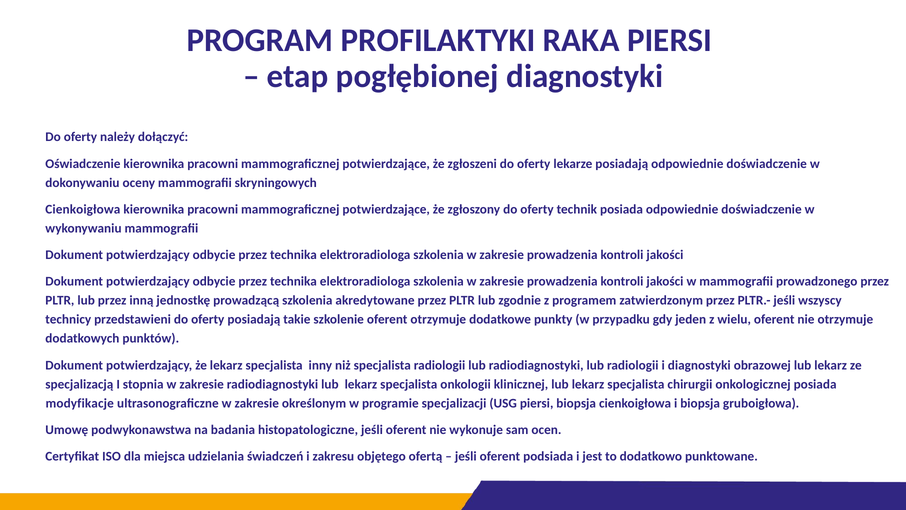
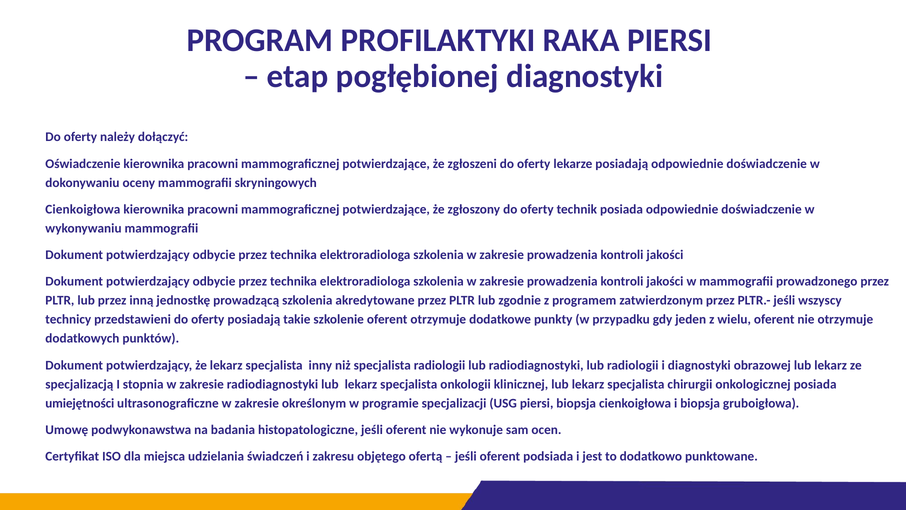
modyfikacje: modyfikacje -> umiejętności (80, 403)
